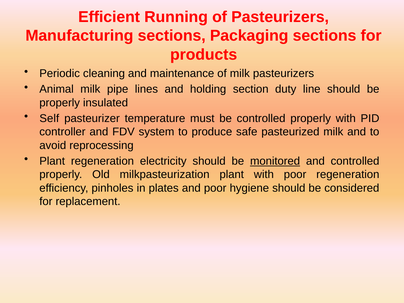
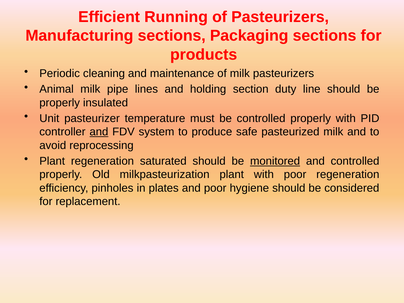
Self: Self -> Unit (49, 118)
and underline: none -> present (99, 132)
electricity: electricity -> saturated (163, 161)
